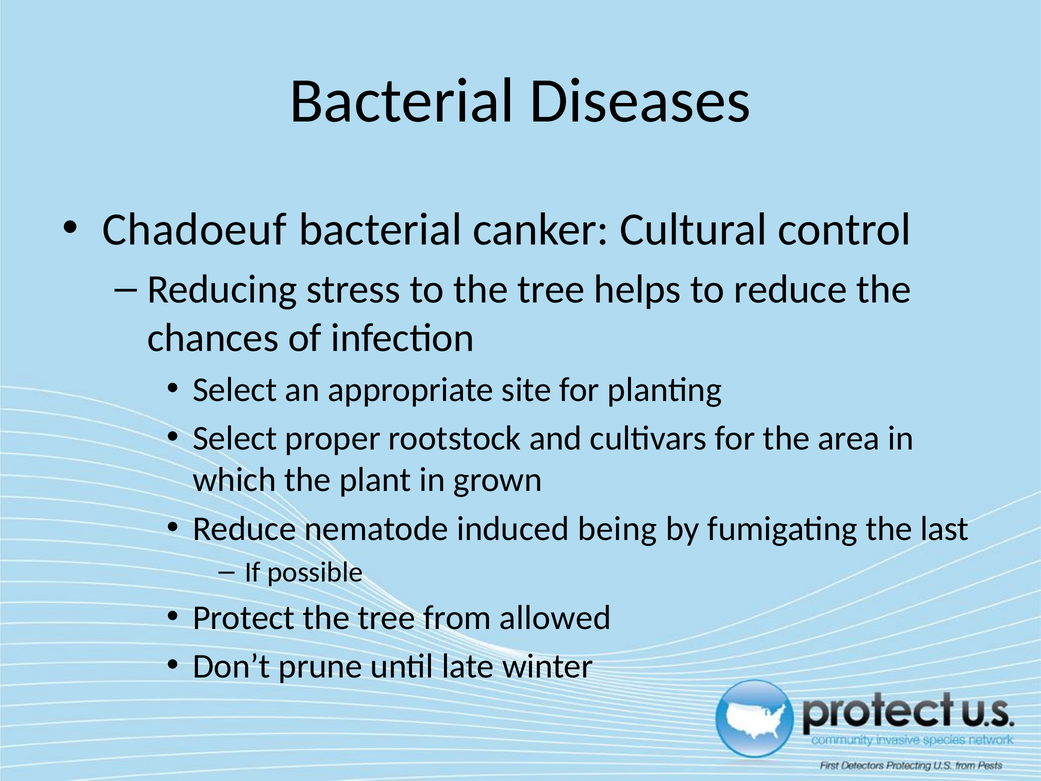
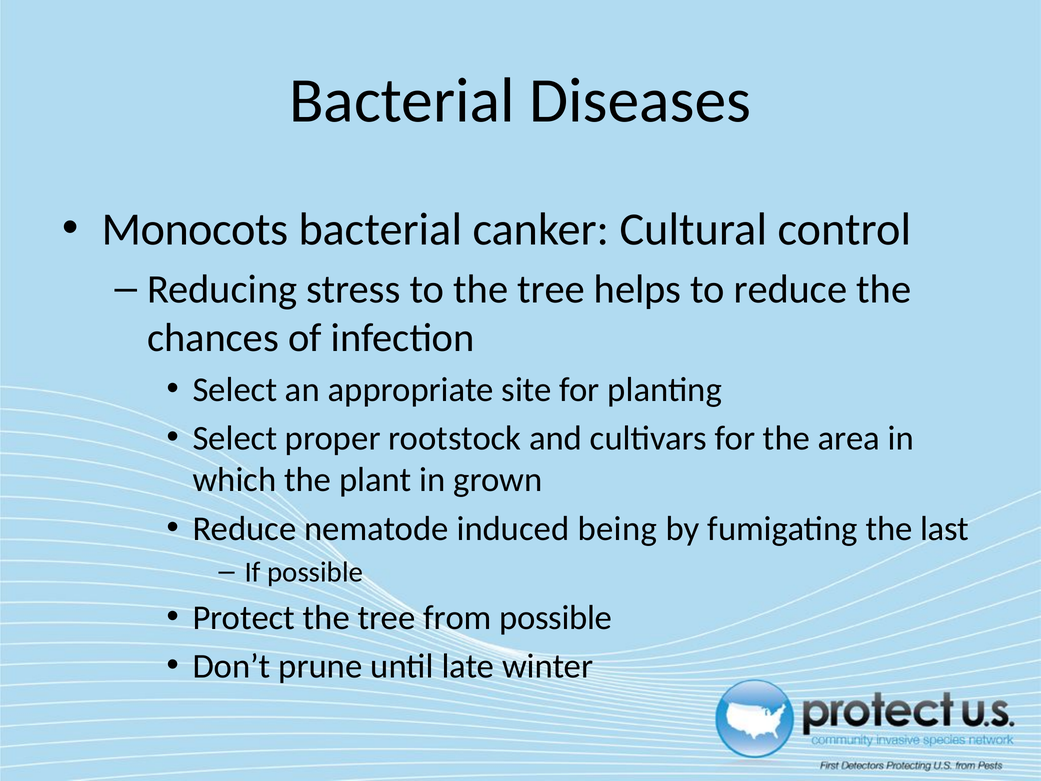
Chadoeuf: Chadoeuf -> Monocots (195, 230)
from allowed: allowed -> possible (556, 617)
